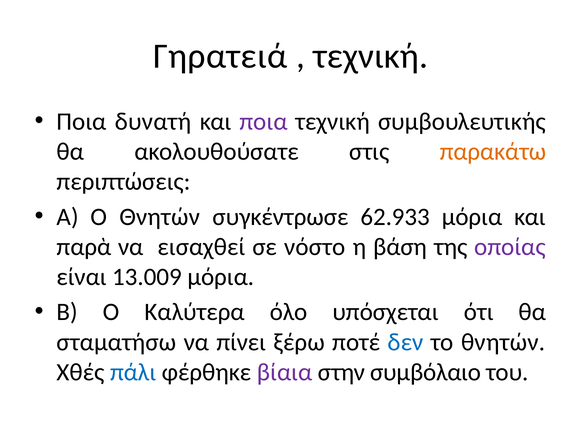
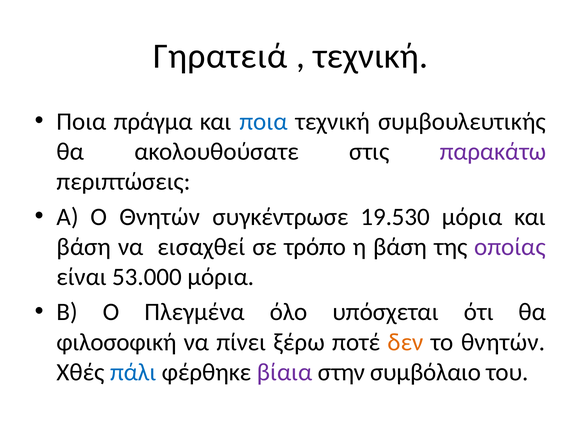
δυνατή: δυνατή -> πράγμα (153, 121)
ποια colour: purple -> blue (264, 121)
παρακάτω colour: orange -> purple (493, 151)
62.933: 62.933 -> 19.530 (395, 217)
παρὰ: παρὰ -> βάση (84, 247)
νόστο: νόστο -> τρόπο (315, 247)
13.009: 13.009 -> 53.000 (147, 277)
Καλύτερα: Καλύτερα -> Πλεγμένα (195, 312)
σταματήσω: σταματήσω -> φιλοσοφική (117, 342)
δεν colour: blue -> orange (405, 342)
